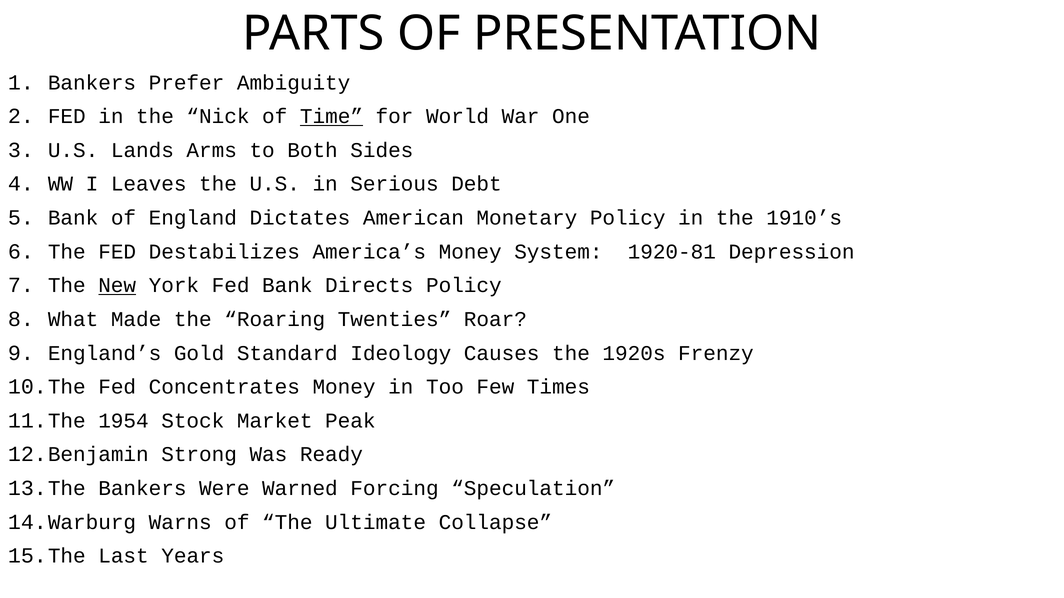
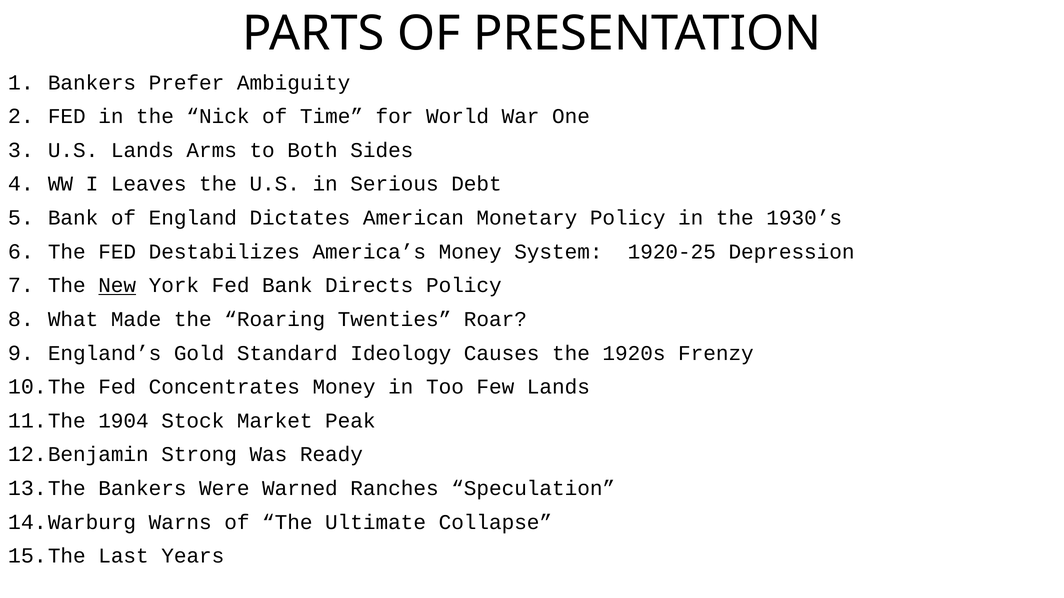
Time underline: present -> none (331, 117)
1910’s: 1910’s -> 1930’s (804, 218)
1920-81: 1920-81 -> 1920-25 (672, 252)
Few Times: Times -> Lands (558, 387)
1954: 1954 -> 1904 (123, 421)
Forcing: Forcing -> Ranches (395, 489)
